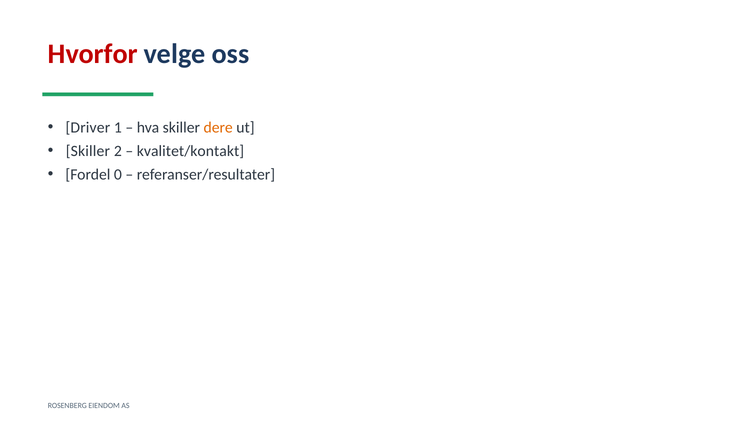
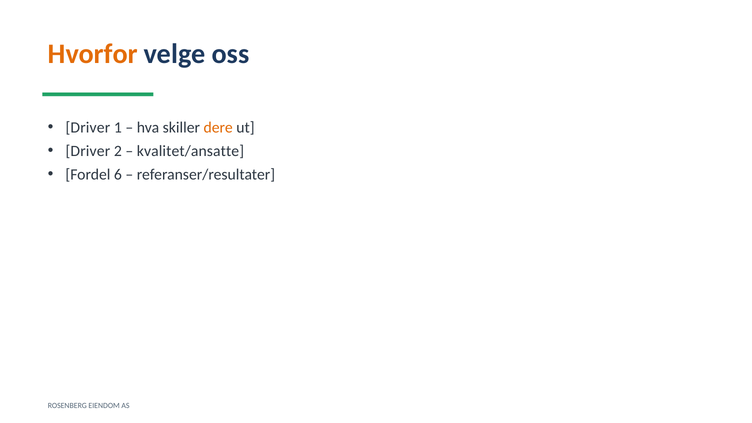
Hvorfor colour: red -> orange (93, 54)
Skiller: Skiller -> Driver (88, 151)
kvalitet/kontakt: kvalitet/kontakt -> kvalitet/ansatte (190, 151)
0: 0 -> 6 (118, 174)
